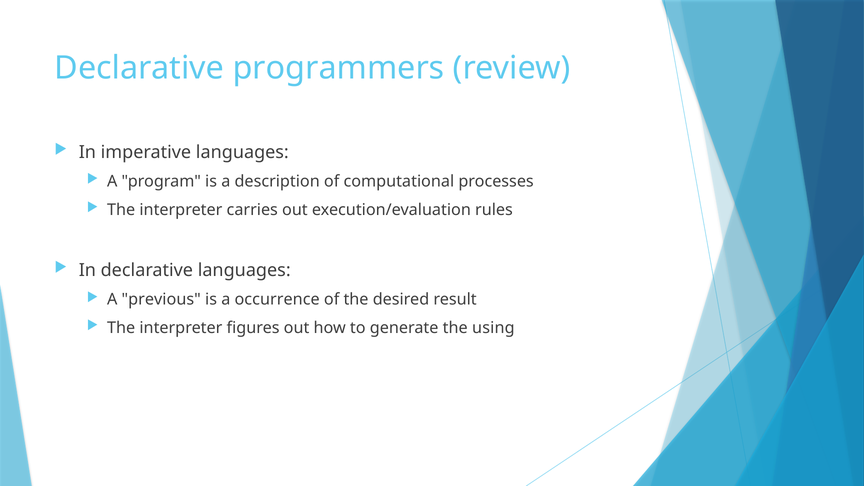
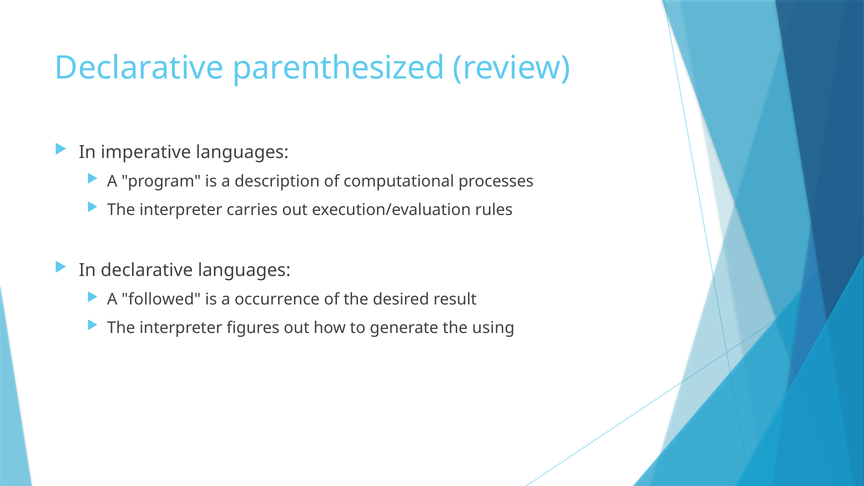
programmers: programmers -> parenthesized (339, 68)
previous: previous -> followed (161, 300)
